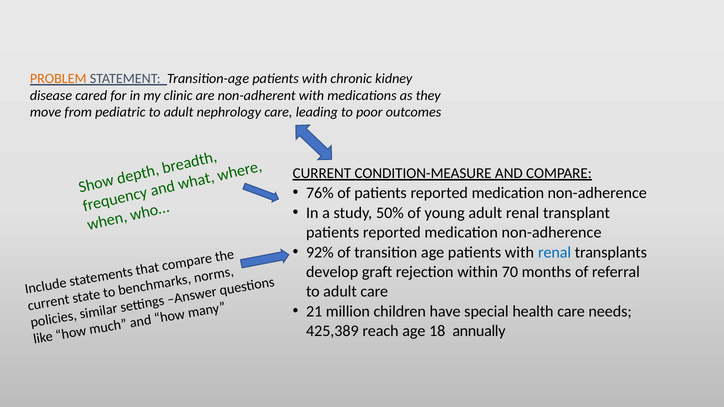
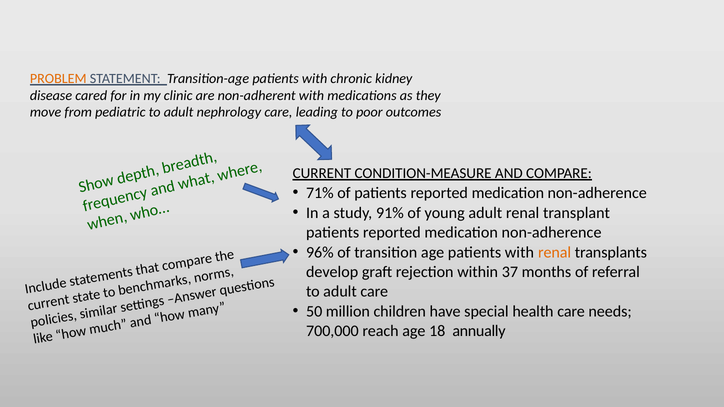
76%: 76% -> 71% (320, 193)
50%: 50% -> 91% (390, 213)
92%: 92% -> 96% (320, 253)
renal colour: blue -> orange (555, 253)
70: 70 -> 37 (510, 272)
21: 21 -> 50 (314, 312)
425,389: 425,389 -> 700,000 (332, 331)
